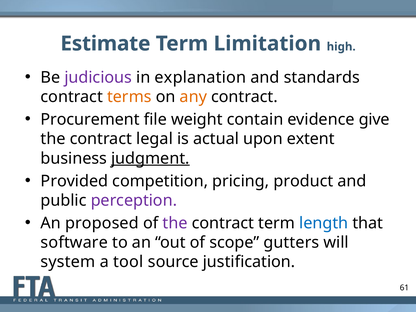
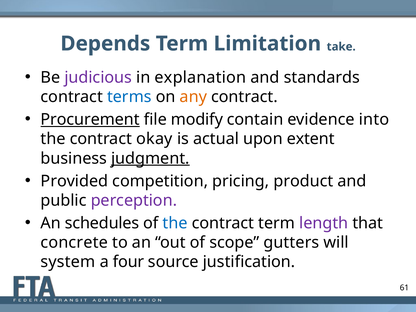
Estimate: Estimate -> Depends (105, 44)
high: high -> take (341, 47)
terms colour: orange -> blue (129, 97)
Procurement underline: none -> present (90, 120)
weight: weight -> modify (197, 120)
give: give -> into (374, 120)
legal: legal -> okay (154, 139)
proposed: proposed -> schedules (102, 223)
the colour: purple -> blue (175, 223)
length colour: blue -> purple (324, 223)
software: software -> concrete (74, 243)
tool: tool -> four (128, 262)
